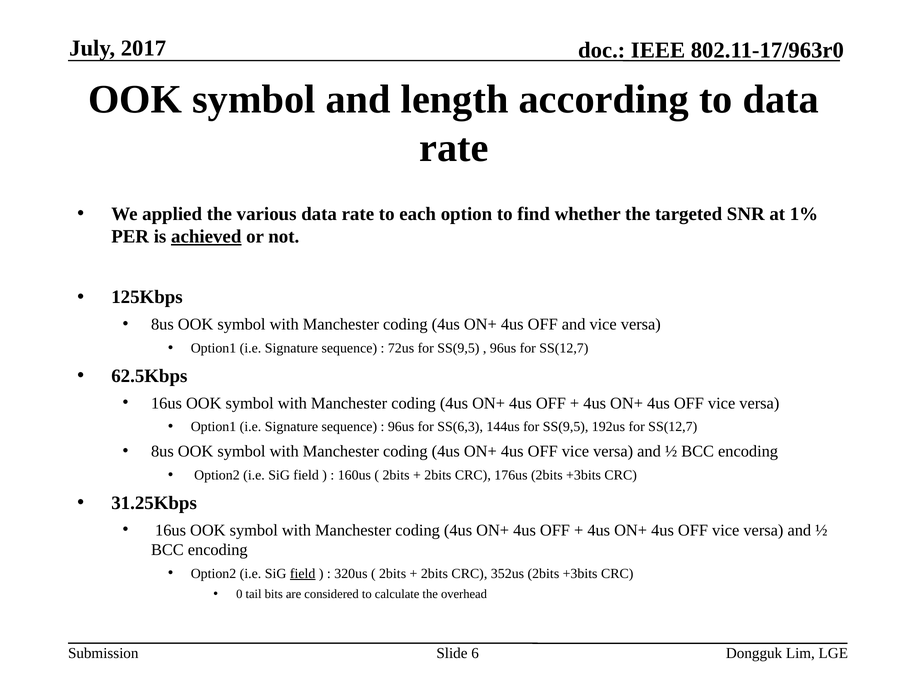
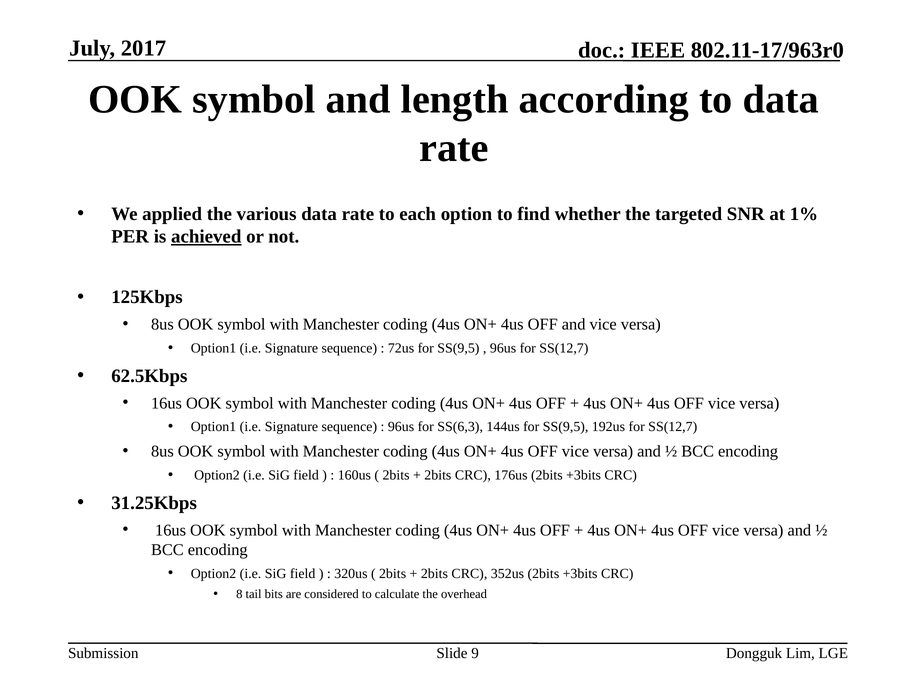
field underline: present -> none (303, 573)
0: 0 -> 8 (239, 594)
6: 6 -> 9 (475, 653)
